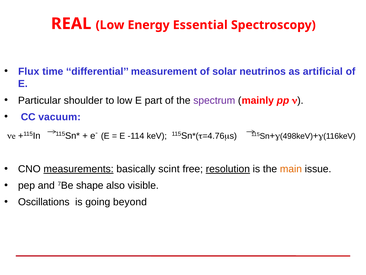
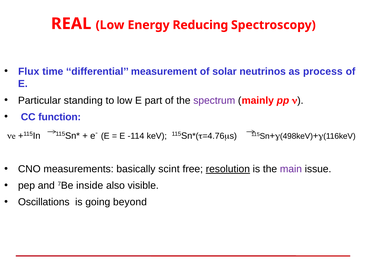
Essential: Essential -> Reducing (200, 25)
artificial: artificial -> process (323, 71)
shoulder: shoulder -> standing (83, 100)
vacuum: vacuum -> function (60, 117)
measurements underline: present -> none (79, 169)
main colour: orange -> purple (291, 169)
shape: shape -> inside (90, 185)
